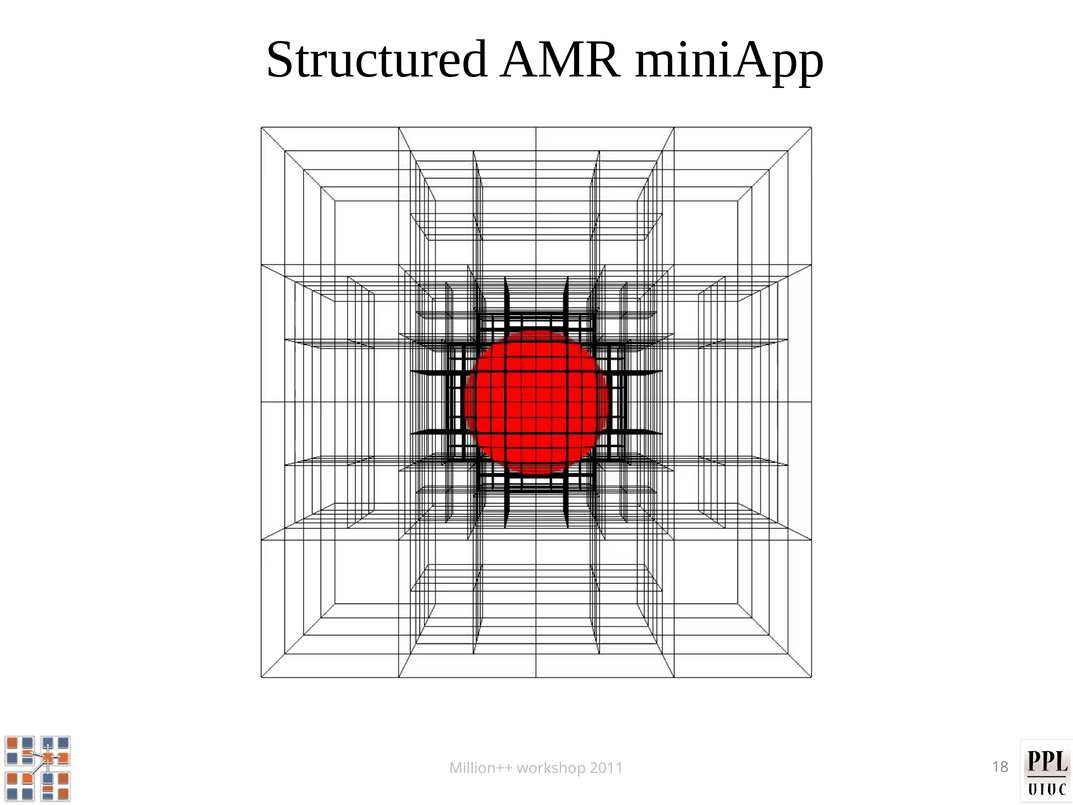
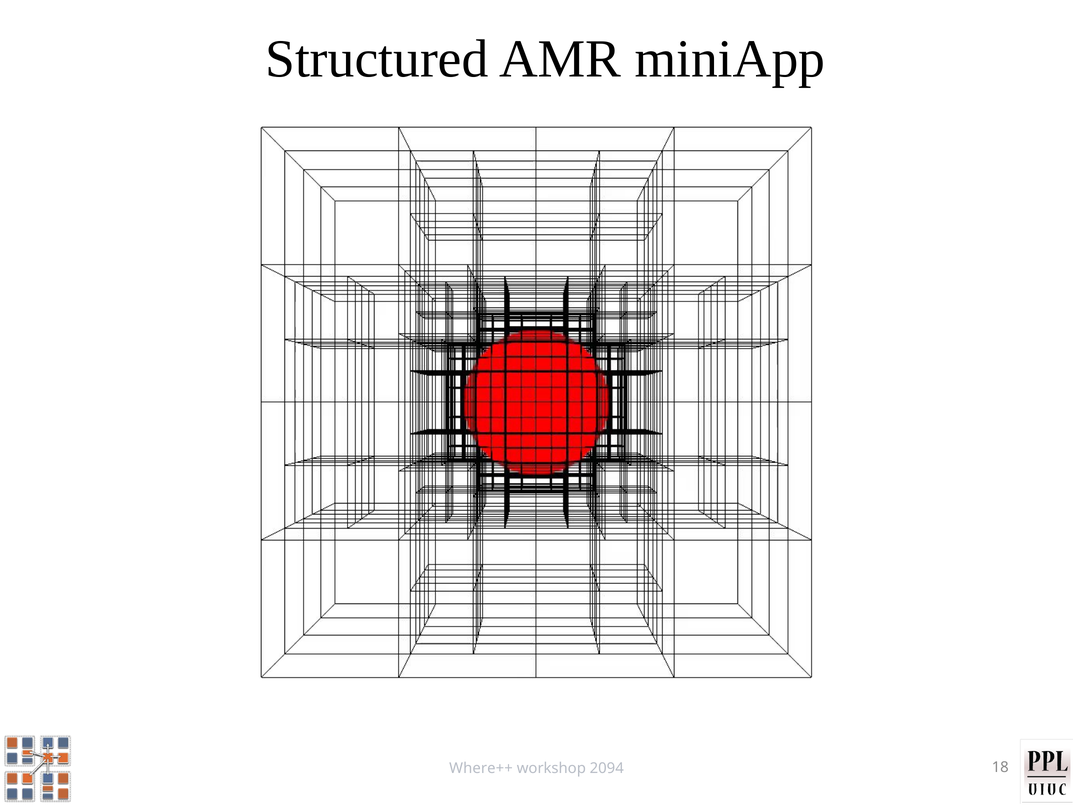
Million++: Million++ -> Where++ (481, 768)
2011: 2011 -> 2094 (607, 768)
